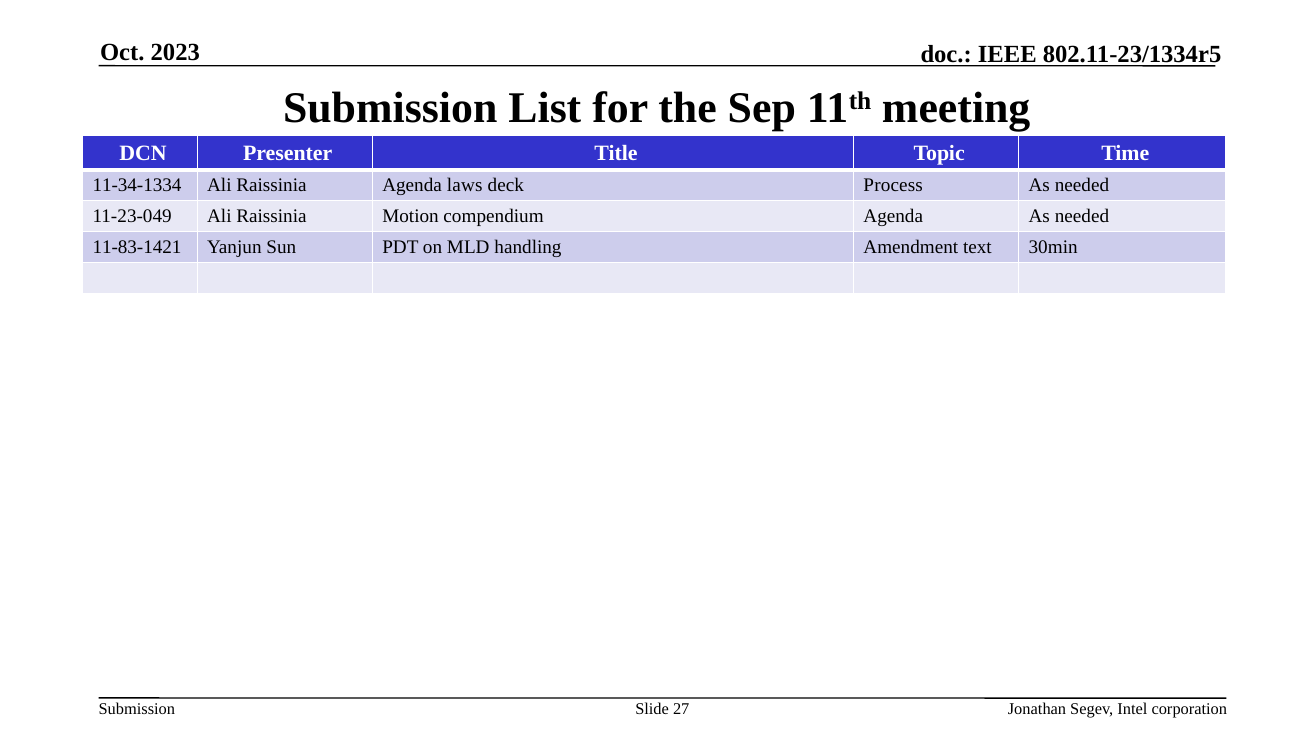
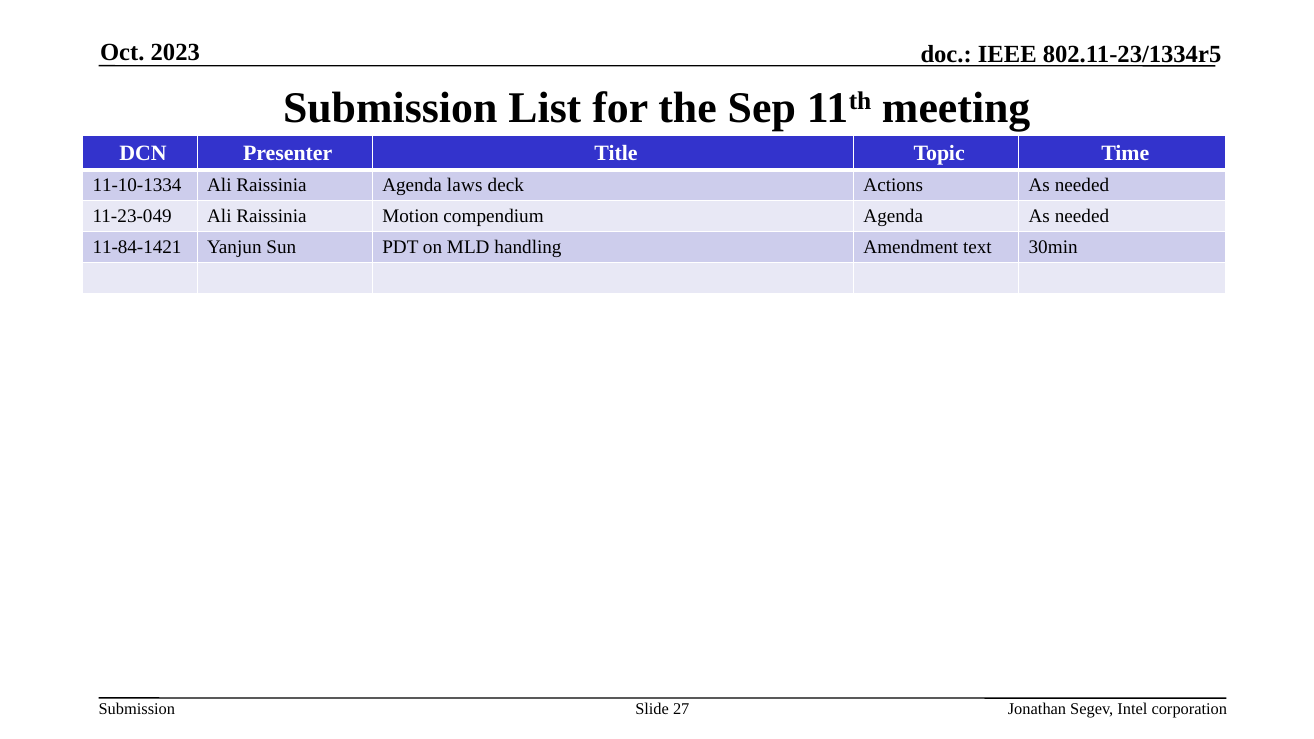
11-34-1334: 11-34-1334 -> 11-10-1334 (137, 186)
Process: Process -> Actions (893, 186)
11-83-1421: 11-83-1421 -> 11-84-1421 (137, 248)
